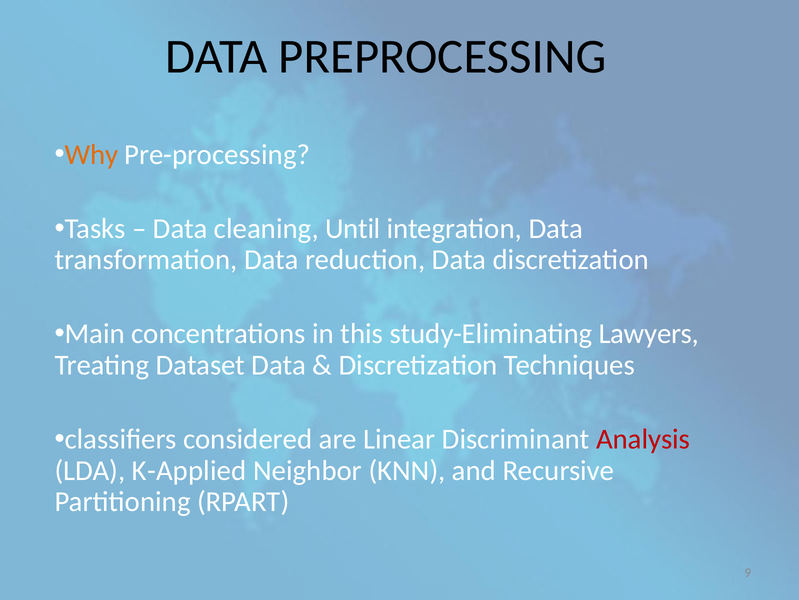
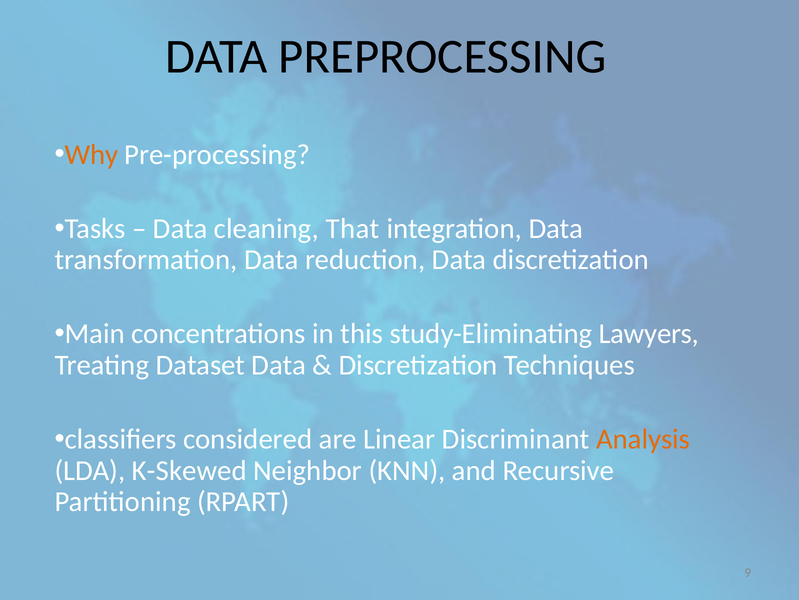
Until: Until -> That (353, 228)
Analysis colour: red -> orange (643, 439)
K-Applied: K-Applied -> K-Skewed (189, 470)
